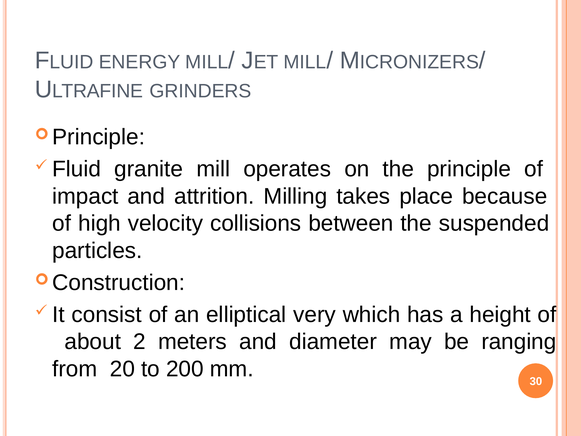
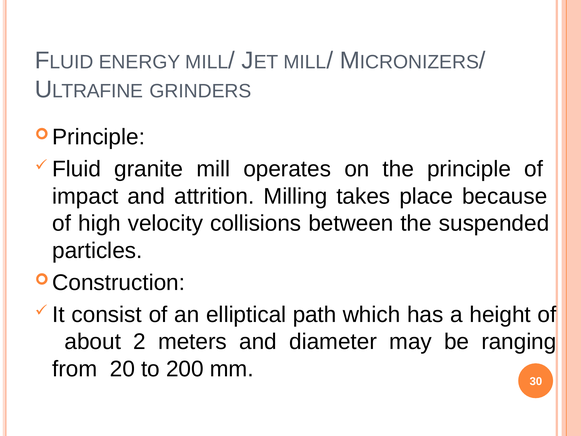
very: very -> path (315, 314)
